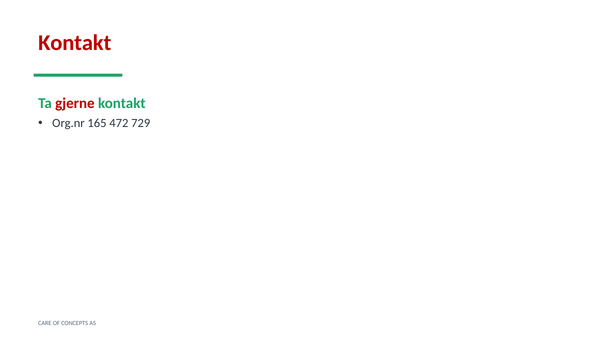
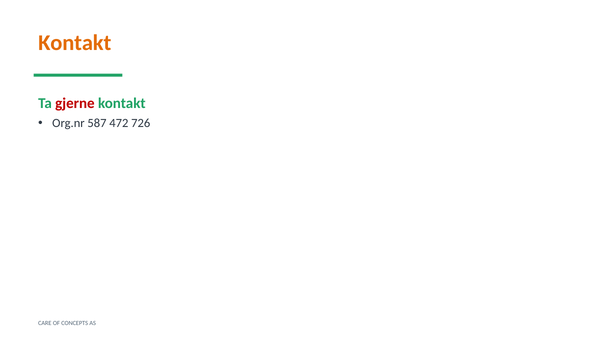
Kontakt colour: red -> orange (75, 43)
165: 165 -> 587 (97, 123)
729: 729 -> 726 (141, 123)
